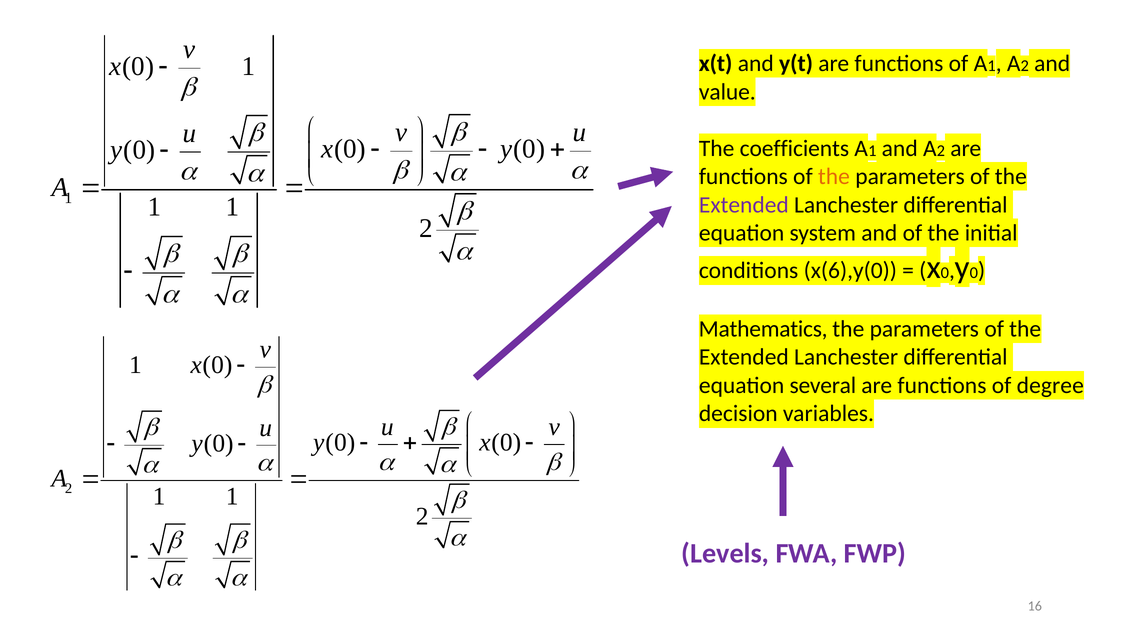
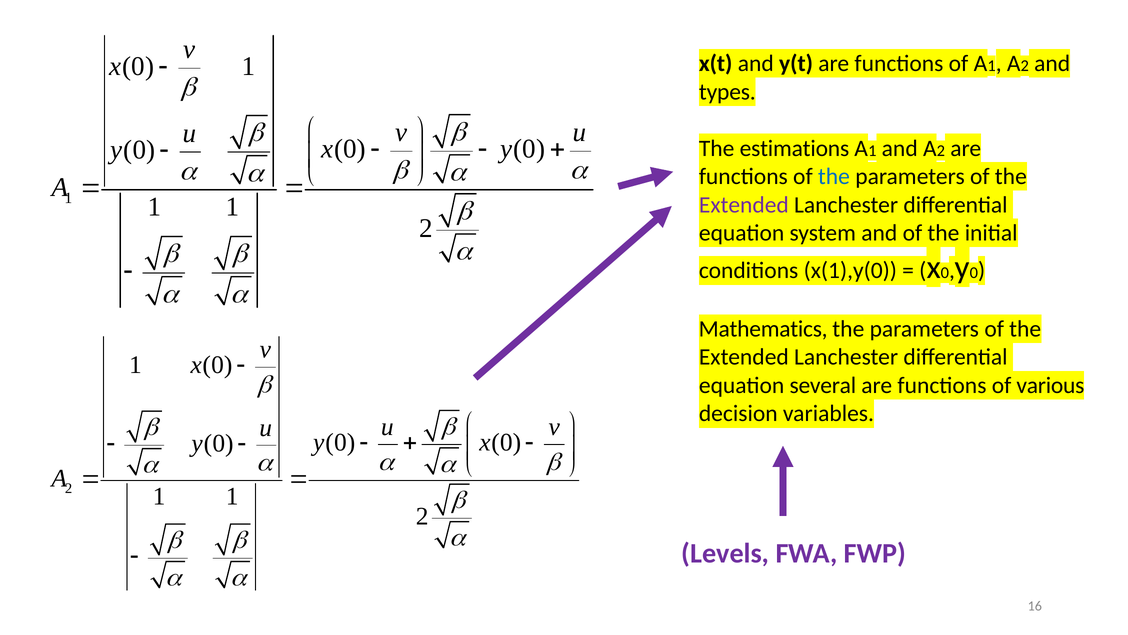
value: value -> types (727, 92)
coefficients: coefficients -> estimations (794, 148)
the colour: orange -> blue (834, 176)
x(6),y(0: x(6),y(0 -> x(1),y(0 (850, 270)
degree: degree -> various (1050, 385)
